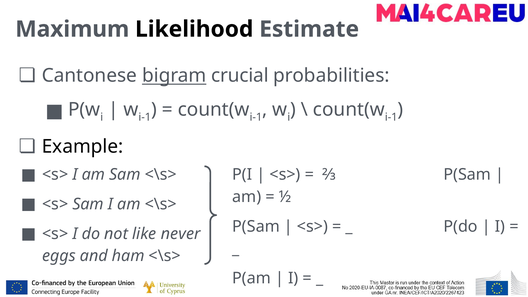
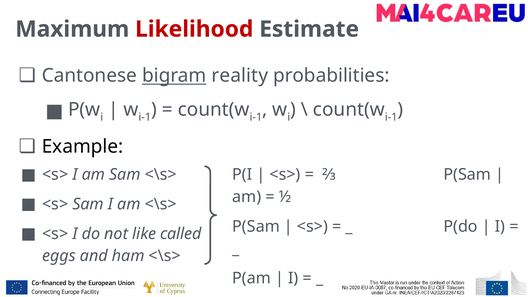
Likelihood colour: black -> red (194, 29)
crucial: crucial -> reality (240, 76)
never: never -> called (181, 234)
